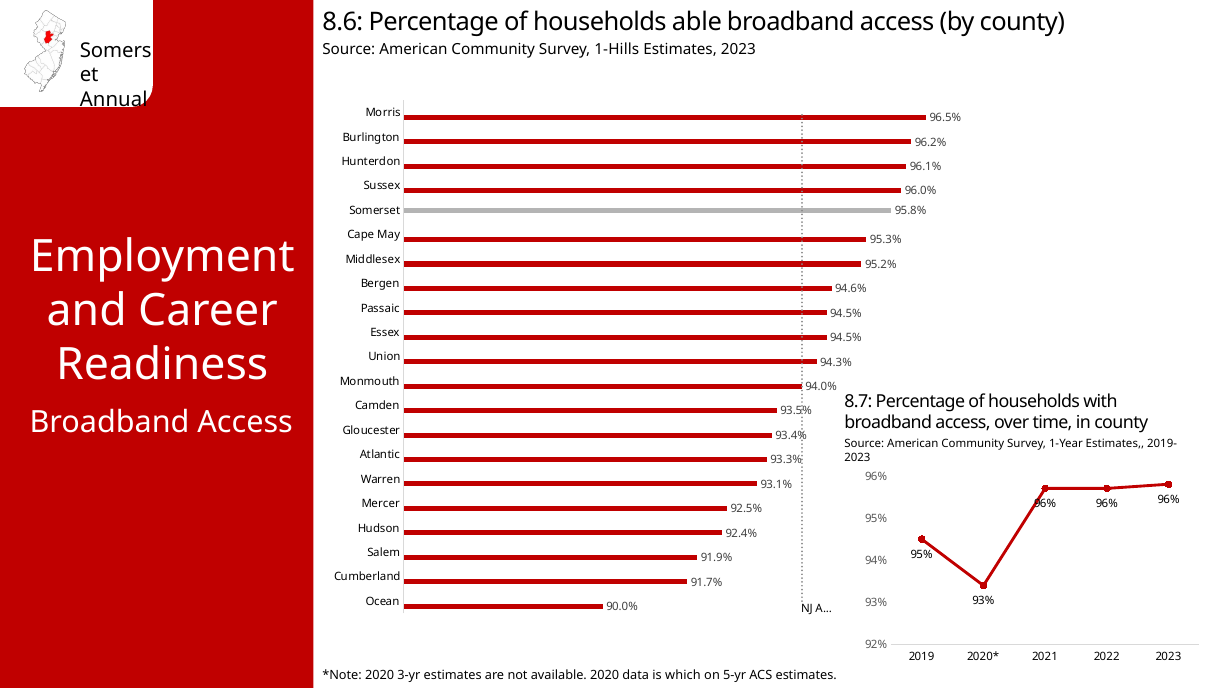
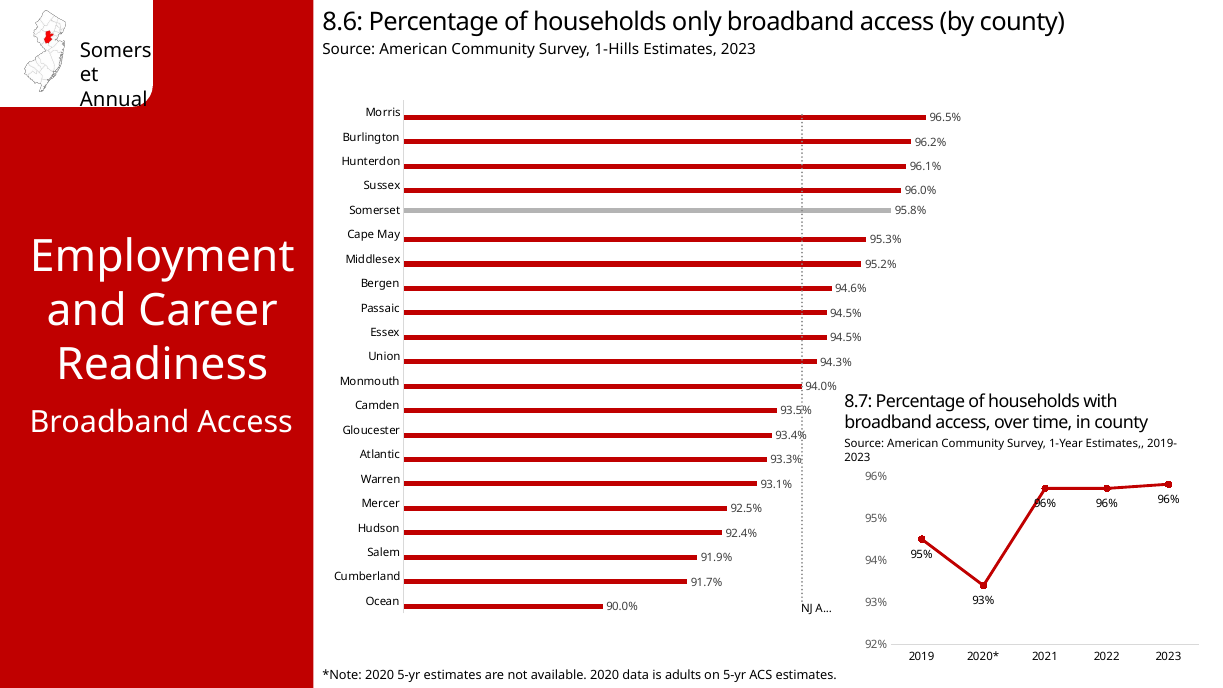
able: able -> only (697, 22)
2020 3-yr: 3-yr -> 5-yr (409, 675)
which: which -> adults (683, 675)
